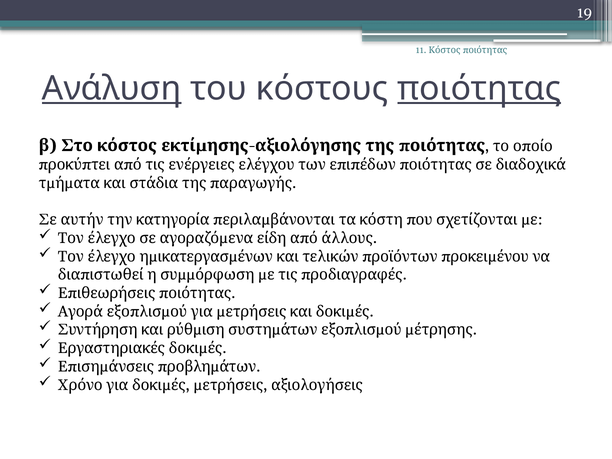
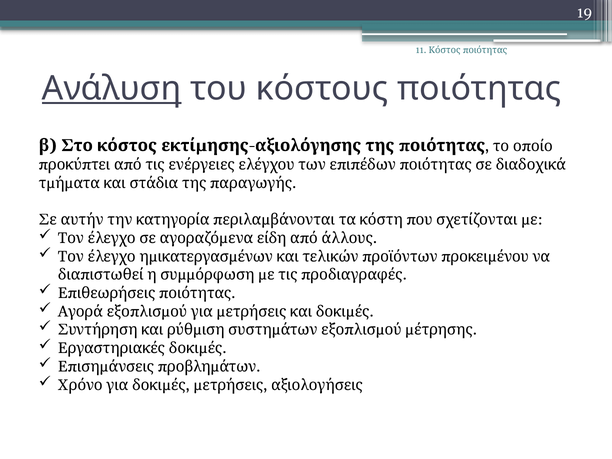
ποιότητας underline: present -> none (479, 88)
